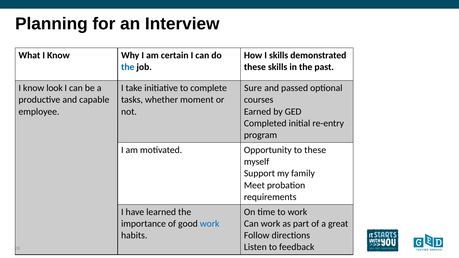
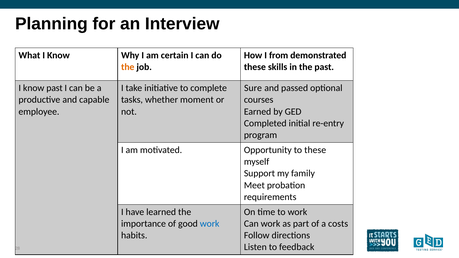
I skills: skills -> from (279, 56)
the colour: blue -> orange (128, 67)
know look: look -> past (55, 88)
great: great -> costs (338, 224)
